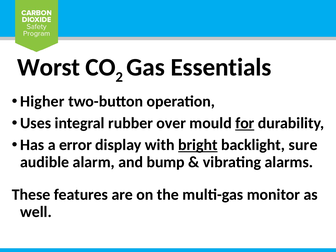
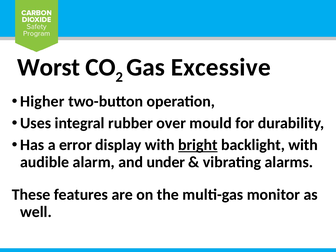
Essentials: Essentials -> Excessive (221, 67)
for underline: present -> none (245, 123)
backlight sure: sure -> with (303, 145)
bump: bump -> under (166, 162)
